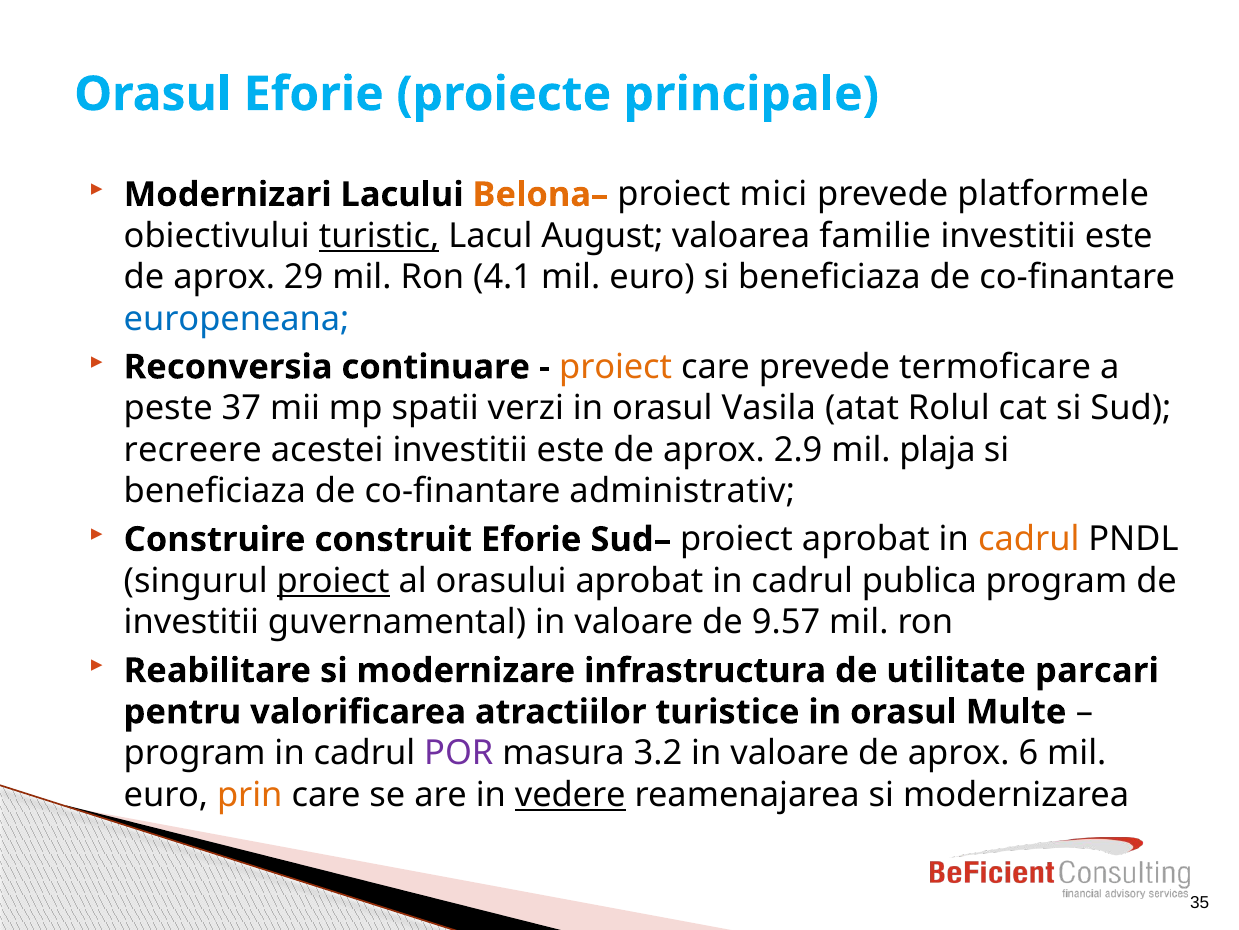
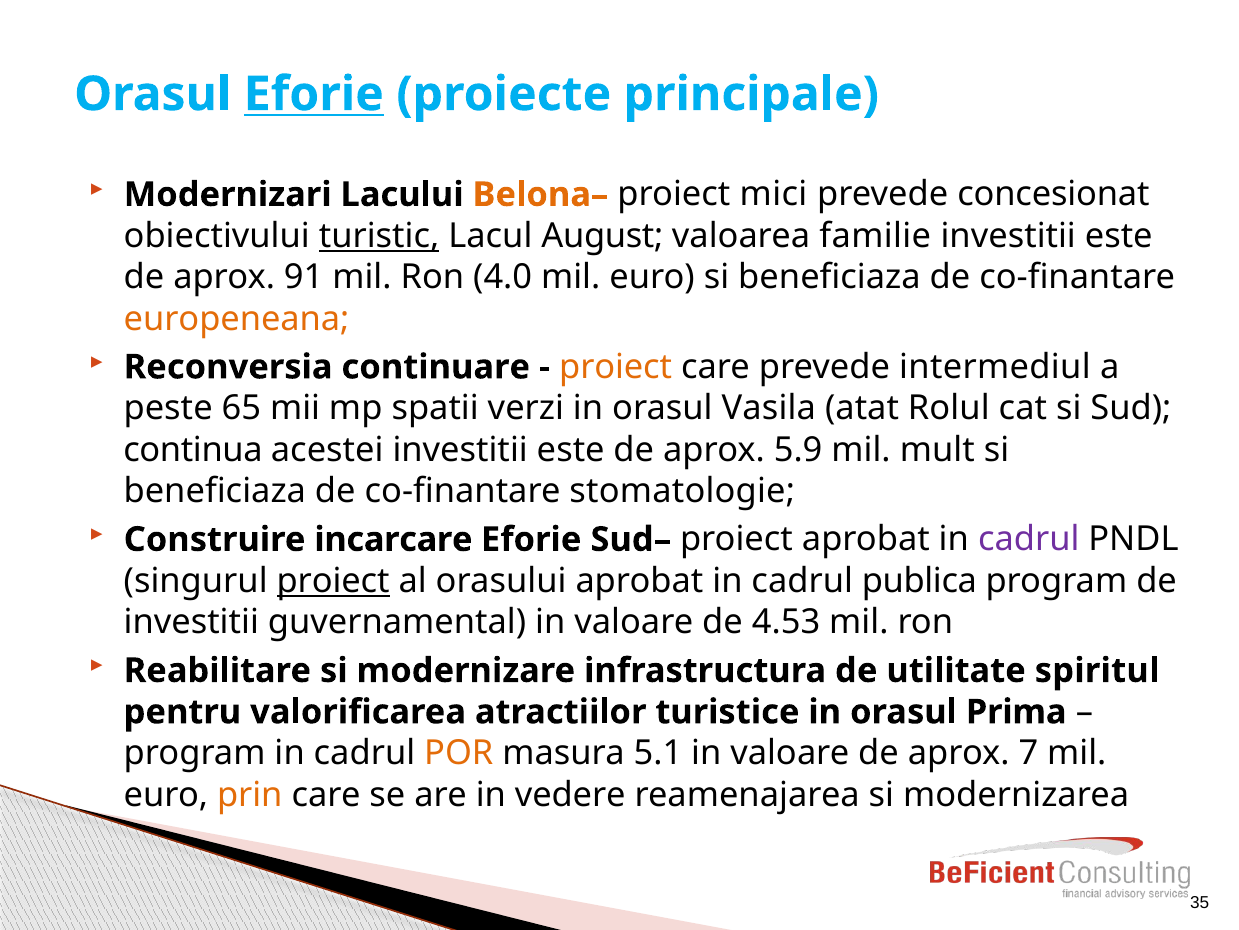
Eforie underline: none -> present (314, 94)
platformele: platformele -> concesionat (1053, 194)
29: 29 -> 91 (304, 277)
4.1: 4.1 -> 4.0 (503, 277)
europeneana colour: blue -> orange (237, 319)
termoficare: termoficare -> intermediul (995, 367)
37: 37 -> 65 (241, 408)
recreere: recreere -> continua (193, 450)
2.9: 2.9 -> 5.9 (798, 450)
plaja: plaja -> mult (937, 450)
administrativ: administrativ -> stomatologie (682, 491)
construit: construit -> incarcare (393, 539)
cadrul colour: orange -> purple (1029, 539)
9.57: 9.57 -> 4.53 (786, 622)
parcari: parcari -> spiritul (1097, 670)
Multe: Multe -> Prima (1016, 711)
POR colour: purple -> orange (459, 753)
3.2: 3.2 -> 5.1 (658, 753)
6: 6 -> 7 (1028, 753)
vedere underline: present -> none (570, 794)
